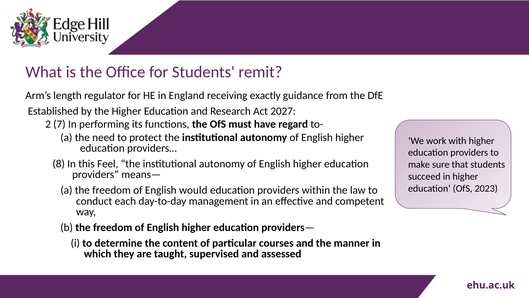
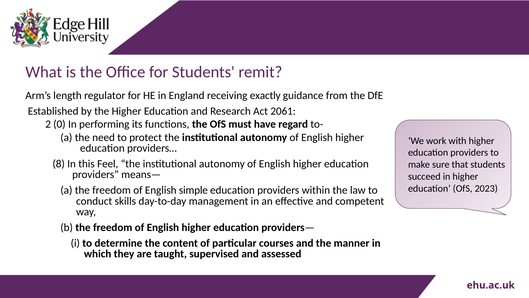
2027: 2027 -> 2061 (283, 111)
7: 7 -> 0 (59, 124)
would: would -> simple (193, 190)
each: each -> skills (125, 201)
